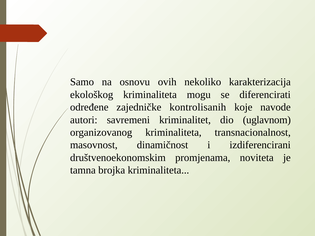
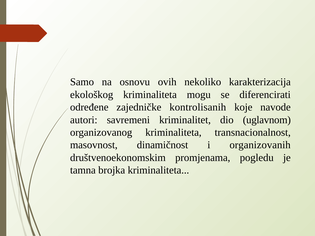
izdiferencirani: izdiferencirani -> organizovanih (260, 145)
noviteta: noviteta -> pogledu (257, 158)
